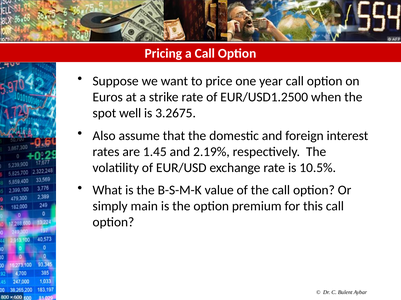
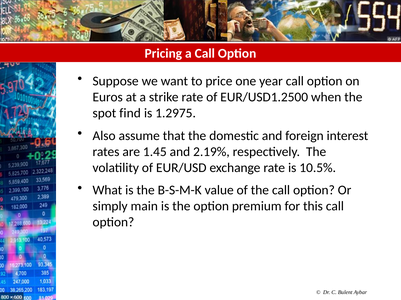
well: well -> find (130, 113)
3.2675: 3.2675 -> 1.2975 (176, 113)
